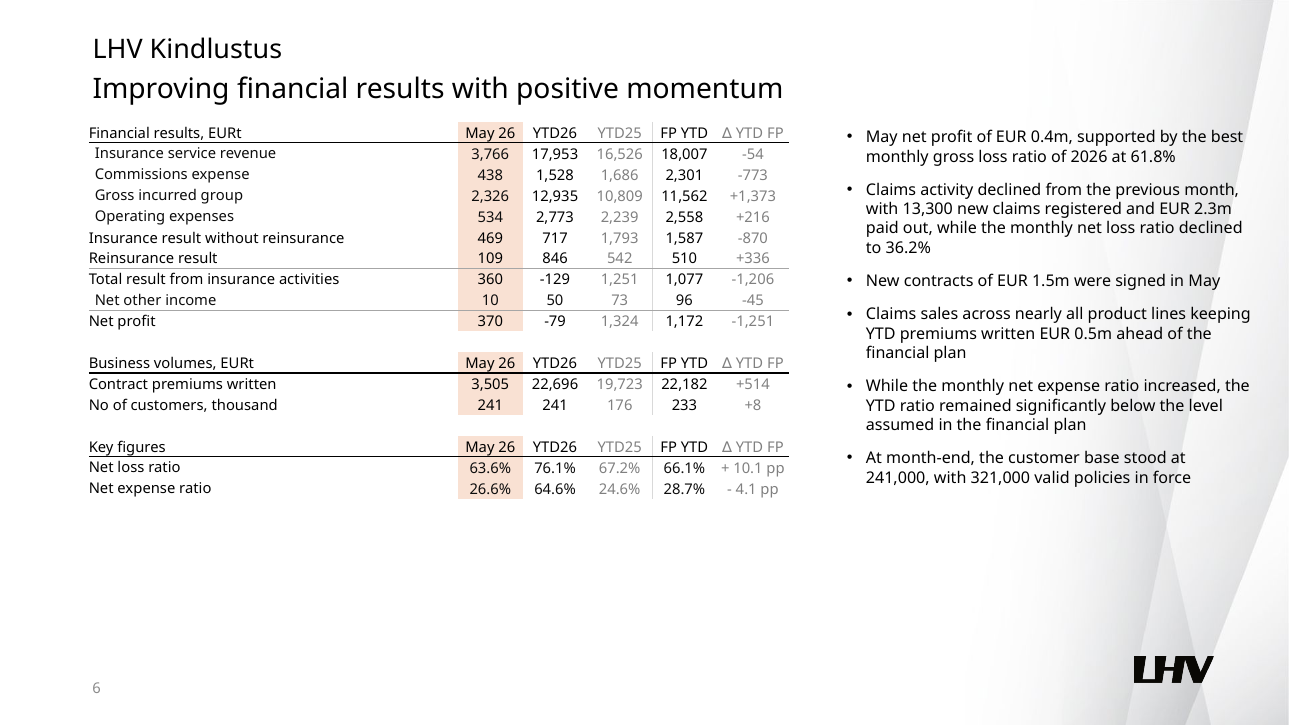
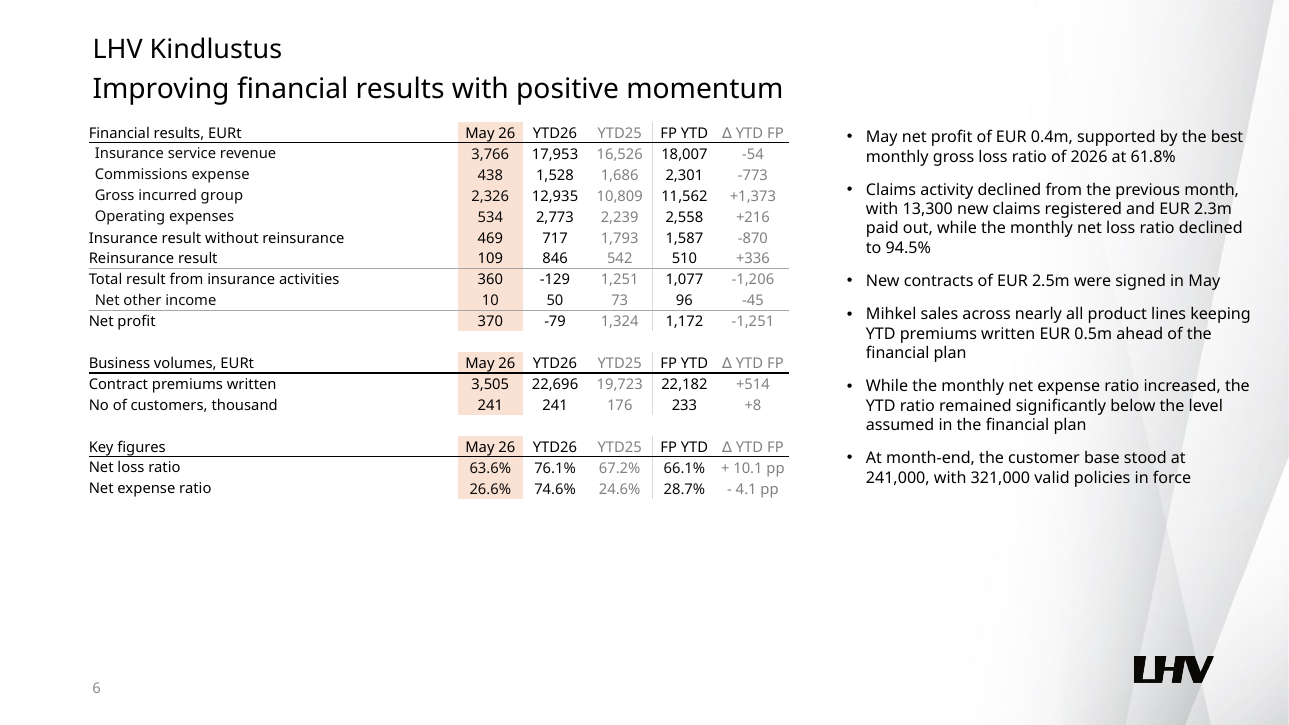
36.2%: 36.2% -> 94.5% (908, 248)
1.5m: 1.5m -> 2.5m (1051, 281)
Claims: Claims -> Mihkel (891, 315)
64.6%: 64.6% -> 74.6% (555, 489)
